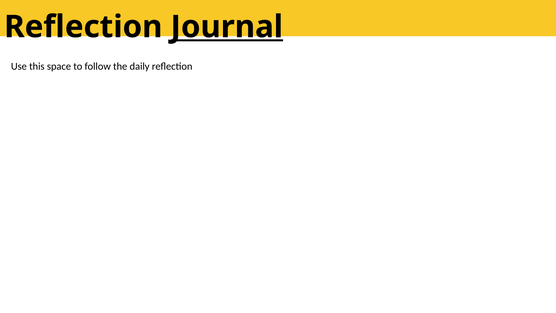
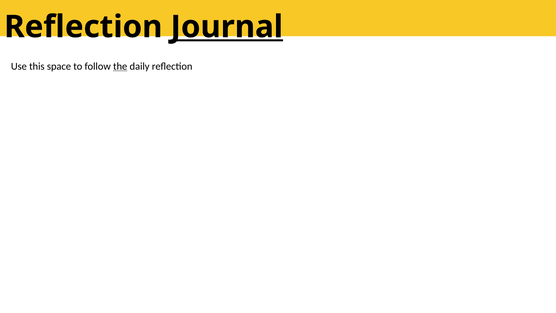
the underline: none -> present (120, 66)
